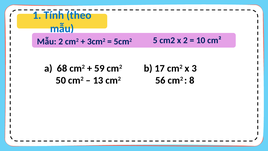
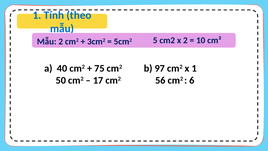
68: 68 -> 40 (62, 68)
59: 59 -> 75 (99, 68)
17: 17 -> 97 (160, 68)
x 3: 3 -> 1 (194, 68)
13: 13 -> 17 (98, 80)
8: 8 -> 6 (192, 80)
